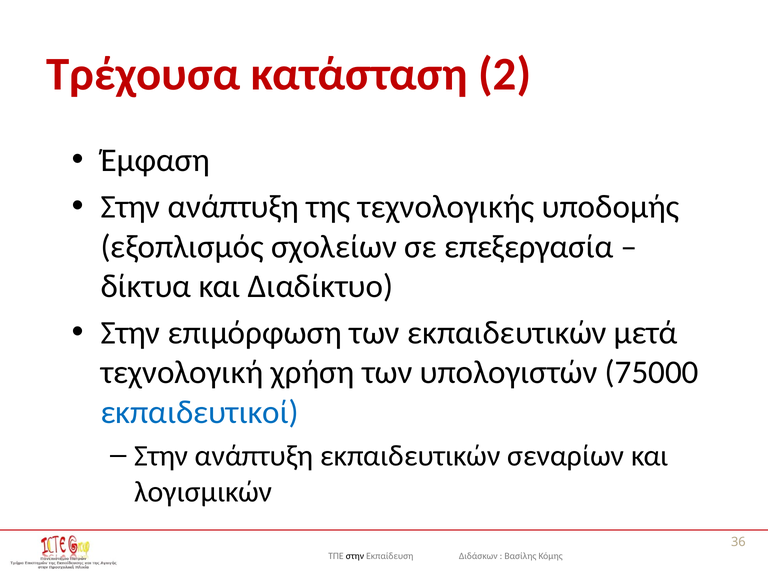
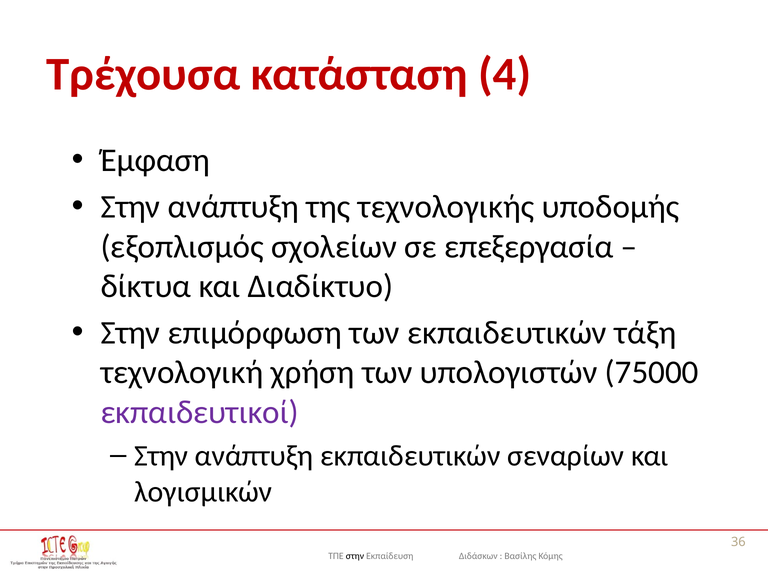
2: 2 -> 4 (505, 74)
μετά: μετά -> τάξη (645, 333)
εκπαιδευτικοί colour: blue -> purple (200, 412)
